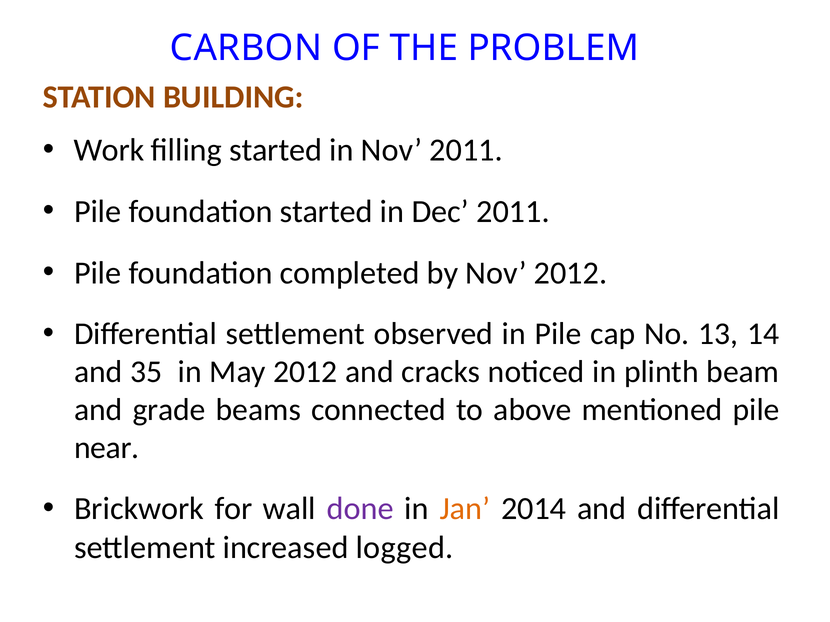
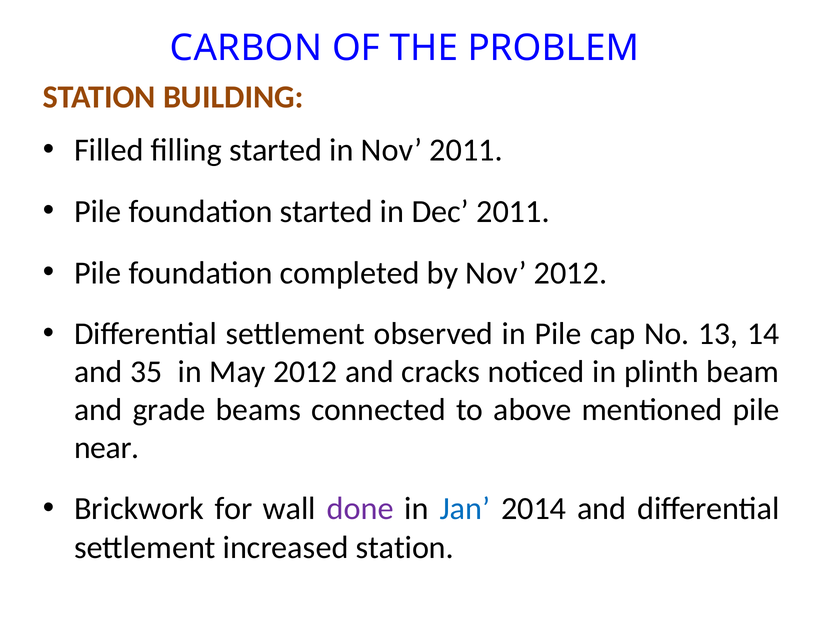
Work: Work -> Filled (109, 150)
Jan colour: orange -> blue (465, 509)
increased logged: logged -> station (405, 548)
